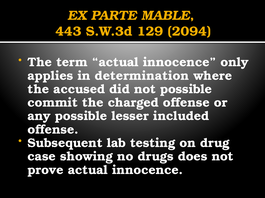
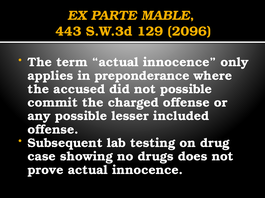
2094: 2094 -> 2096 (189, 32)
determination: determination -> preponderance (142, 76)
